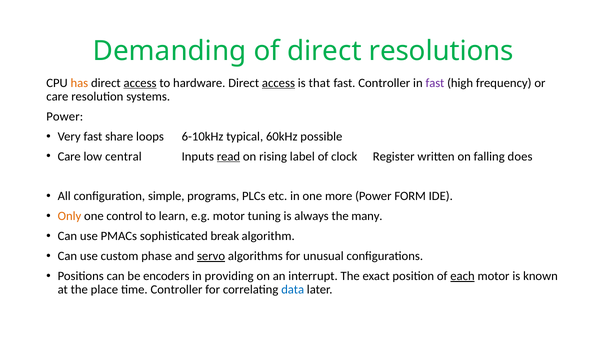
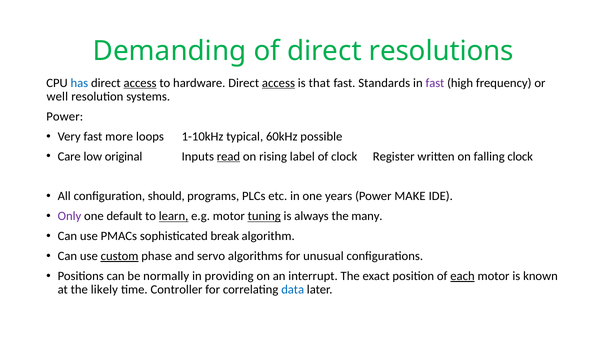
has colour: orange -> blue (79, 83)
fast Controller: Controller -> Standards (384, 83)
care: care -> well (57, 97)
share: share -> more (119, 137)
6-10kHz: 6-10kHz -> 1-10kHz (203, 137)
central: central -> original (124, 157)
falling does: does -> clock (520, 157)
simple: simple -> should (166, 197)
more: more -> years (339, 197)
FORM: FORM -> MAKE (410, 197)
Only colour: orange -> purple (69, 217)
control: control -> default (125, 217)
learn underline: none -> present (174, 217)
tuning underline: none -> present (264, 217)
custom underline: none -> present (120, 256)
servo underline: present -> none (211, 256)
encoders: encoders -> normally (166, 276)
place: place -> likely (104, 290)
